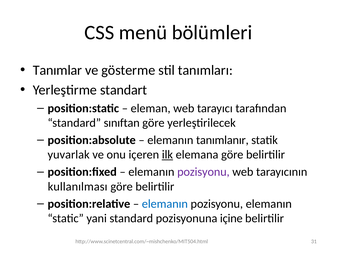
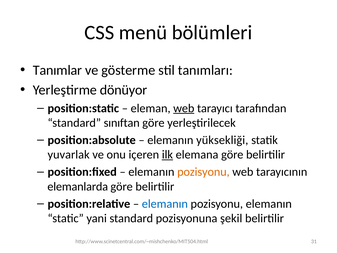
standart: standart -> dönüyor (124, 90)
web underline: none -> present (184, 108)
tanımlanır: tanımlanır -> yüksekliği (222, 140)
pozisyonu colour: purple -> orange (203, 172)
kullanılması: kullanılması -> elemanlarda (78, 186)
içine: içine -> şekil (231, 218)
